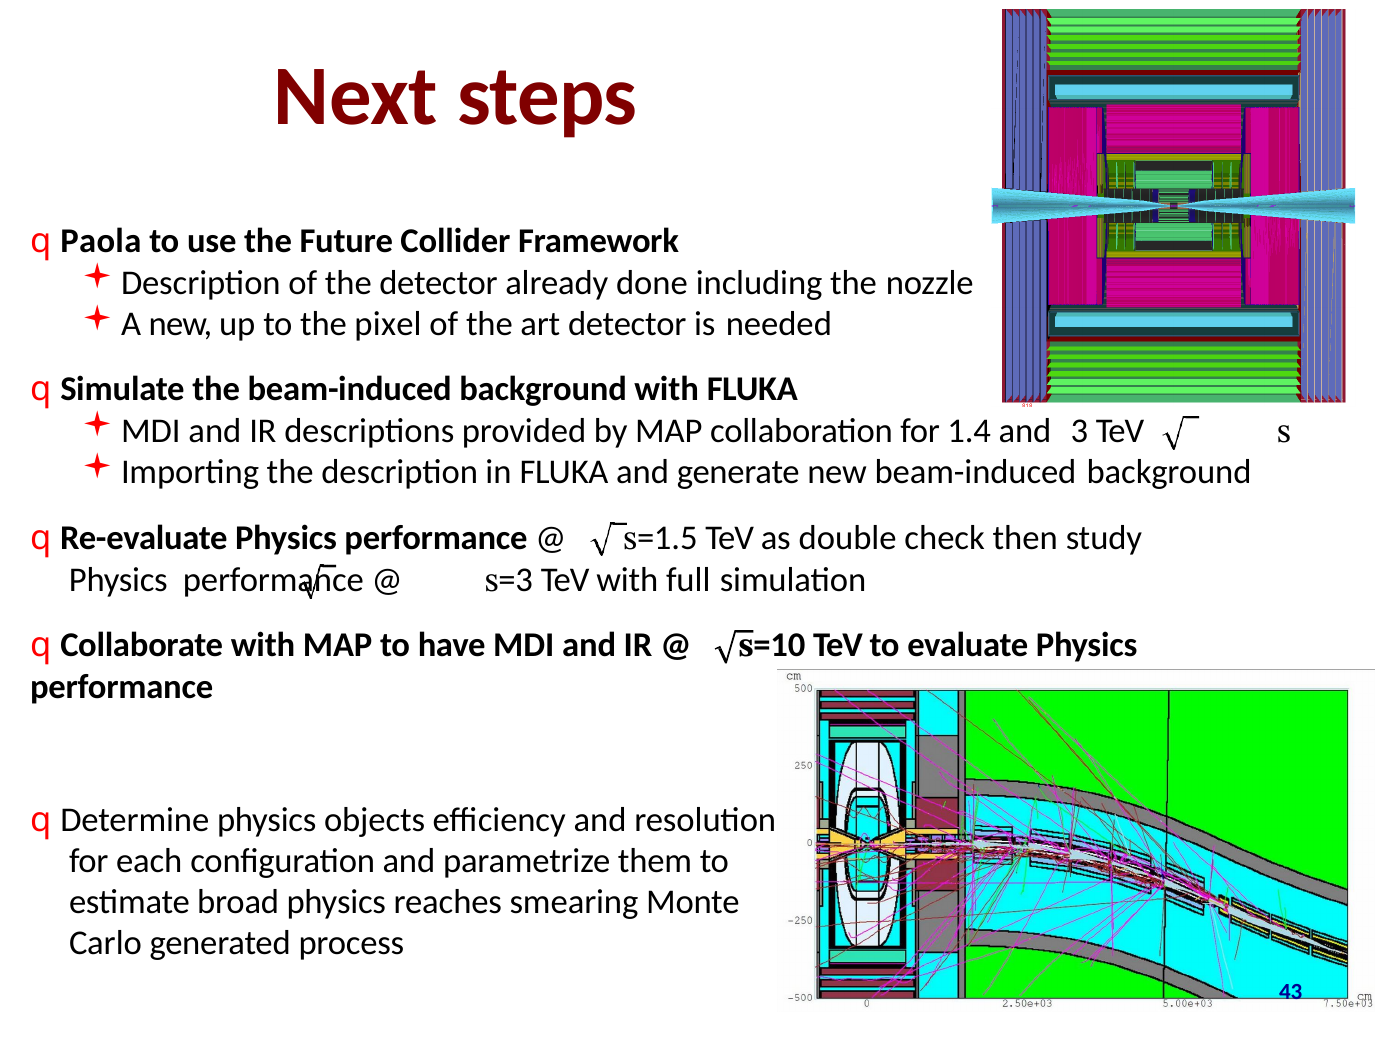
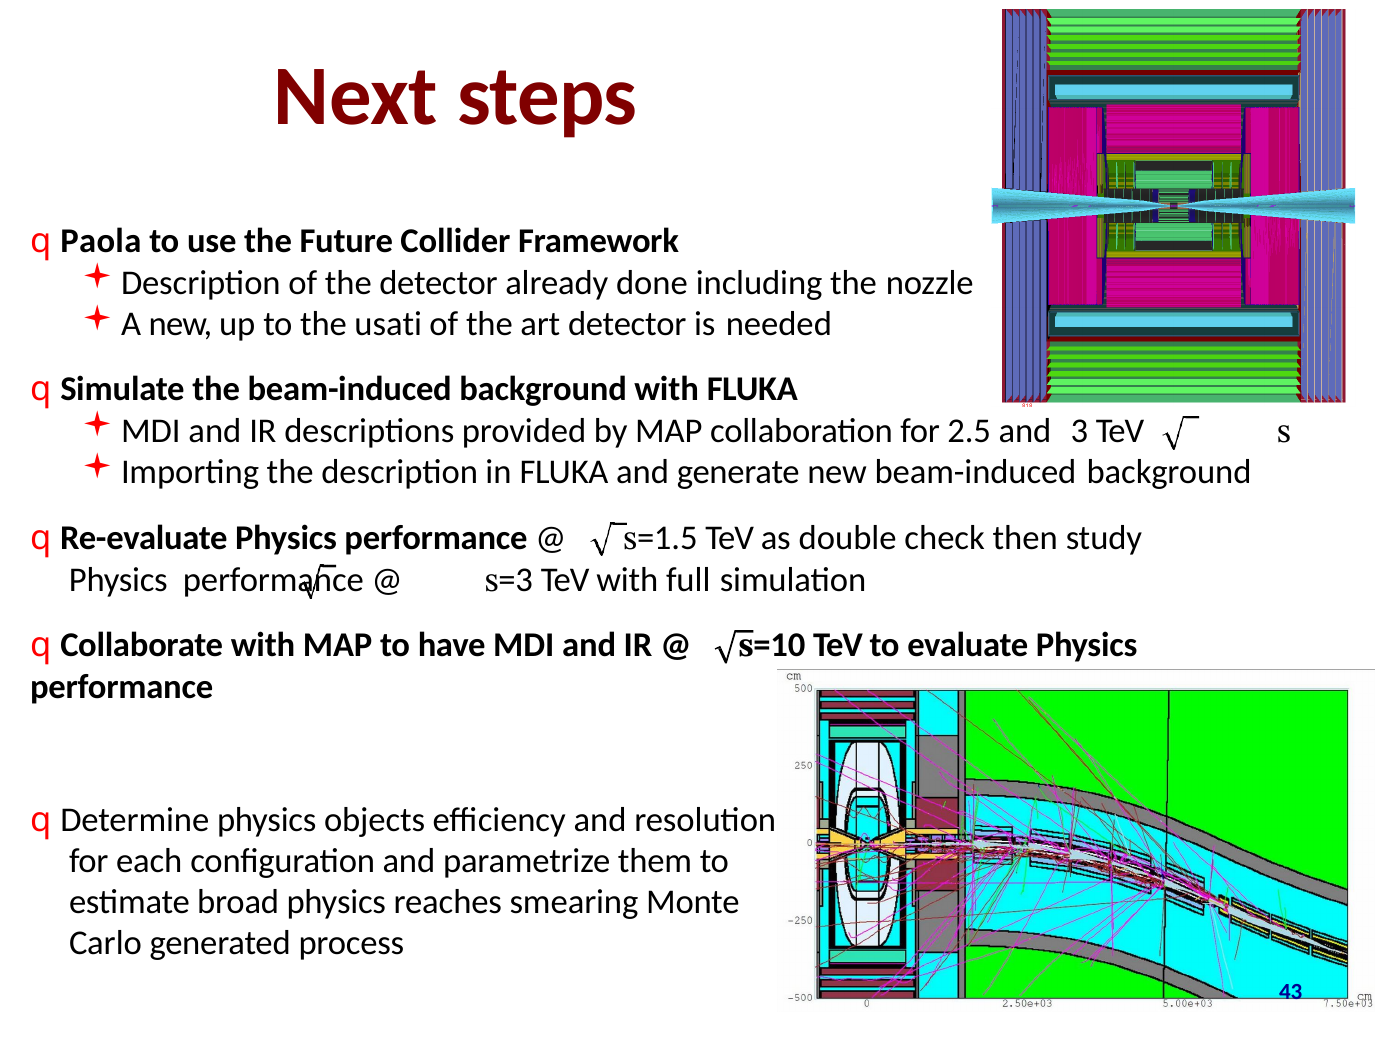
pixel: pixel -> usati (388, 324)
1.4: 1.4 -> 2.5 (969, 431)
